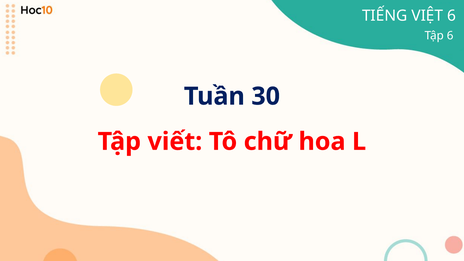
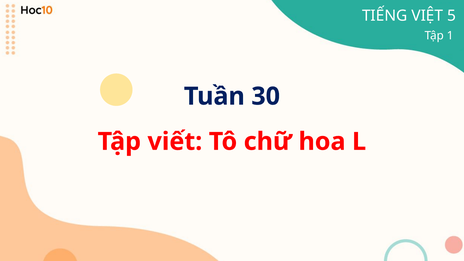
VIỆT 6: 6 -> 5 (452, 16)
Tập 6: 6 -> 1 (450, 36)
